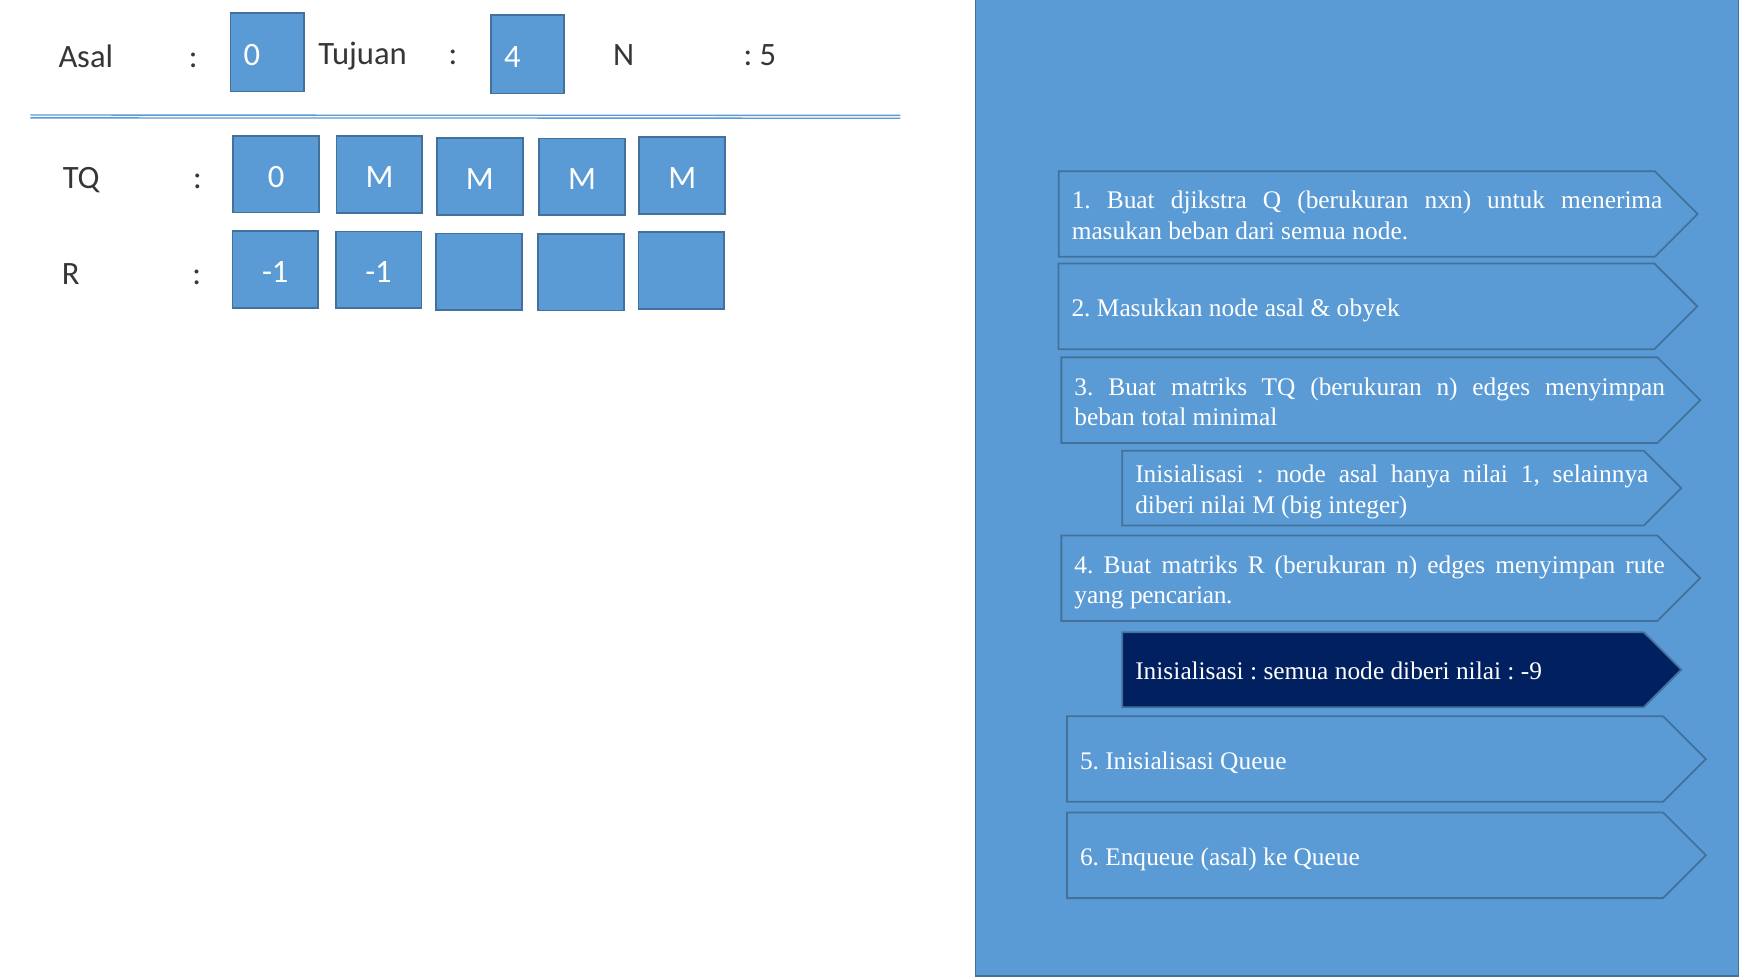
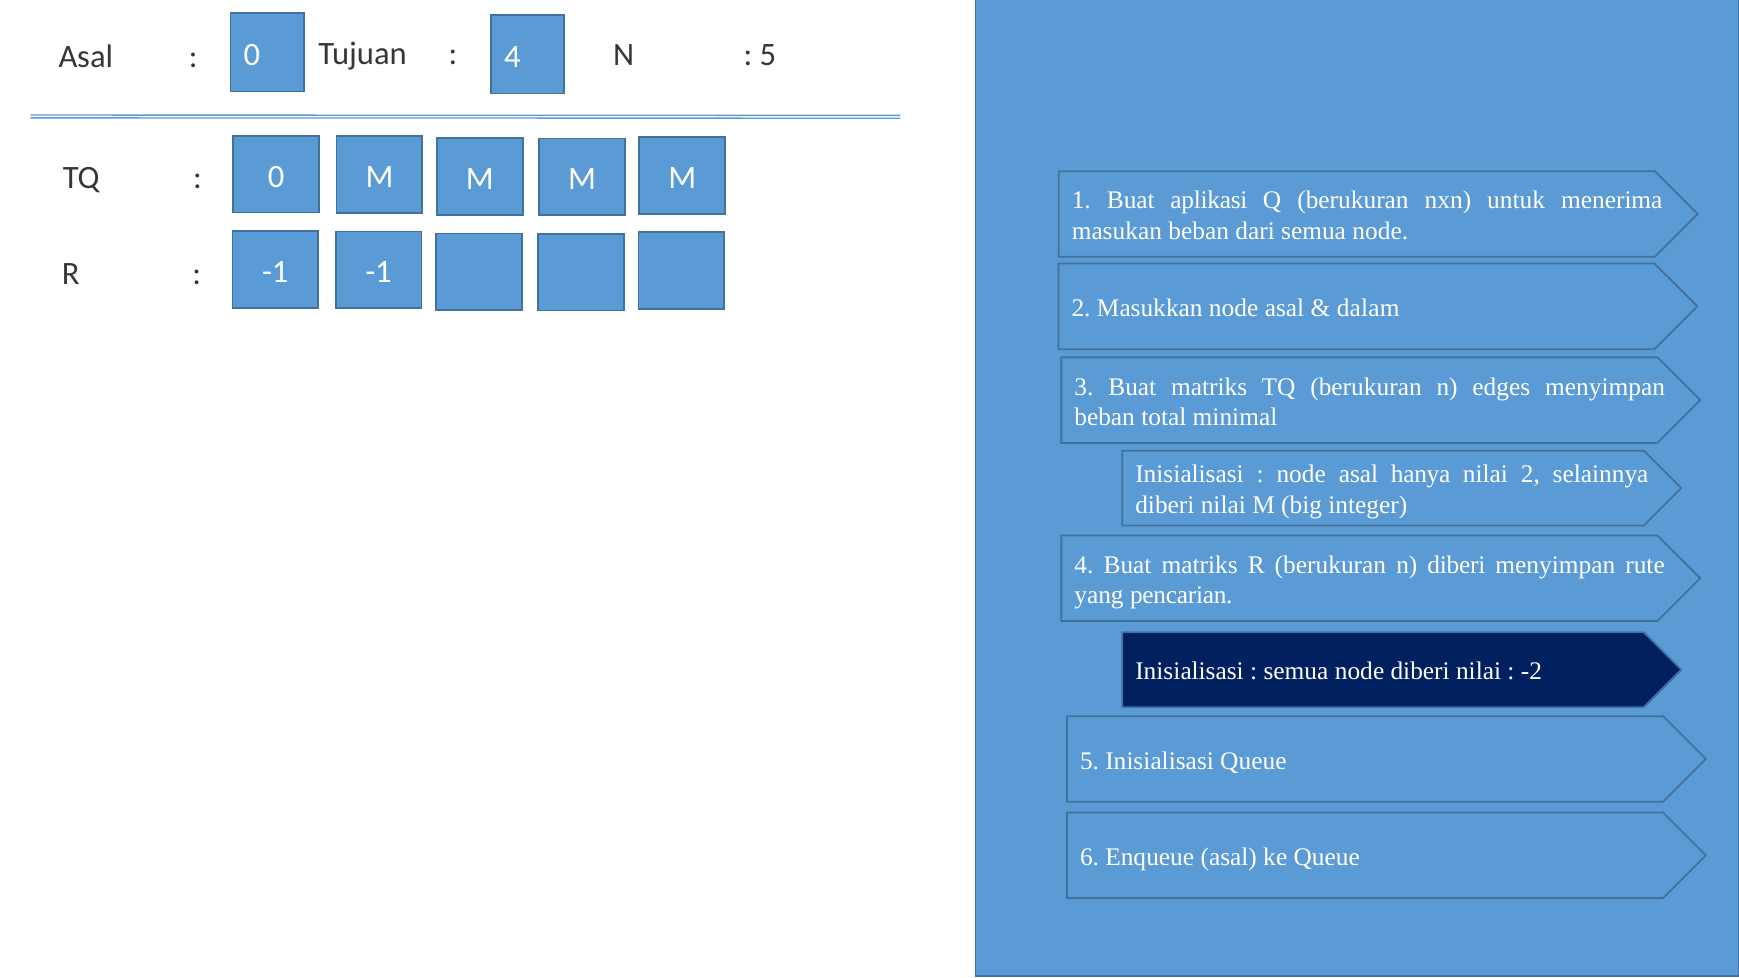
djikstra: djikstra -> aplikasi (1209, 201)
obyek: obyek -> dalam (1368, 308)
nilai 1: 1 -> 2 (1530, 475)
R berukuran n edges: edges -> diberi (1456, 565)
-9: -9 -> -2 (1532, 672)
